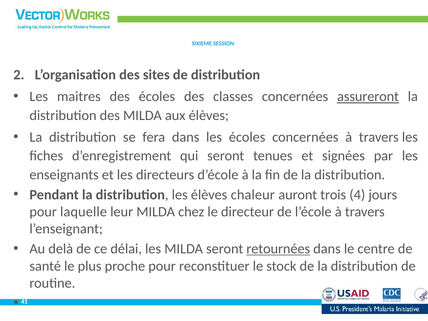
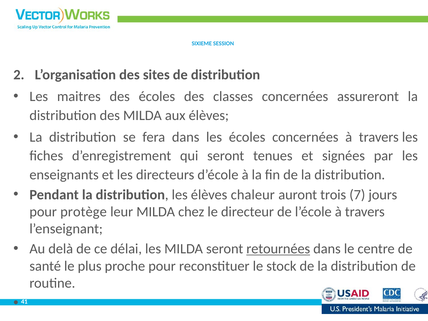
assureront underline: present -> none (368, 97)
4: 4 -> 7 (357, 195)
laquelle: laquelle -> protège (84, 212)
